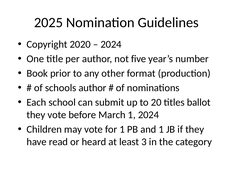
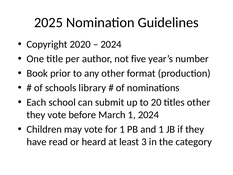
schools author: author -> library (92, 88)
titles ballot: ballot -> other (199, 102)
